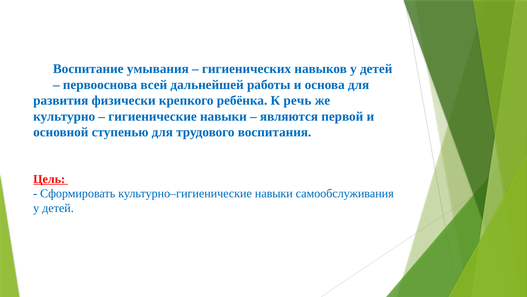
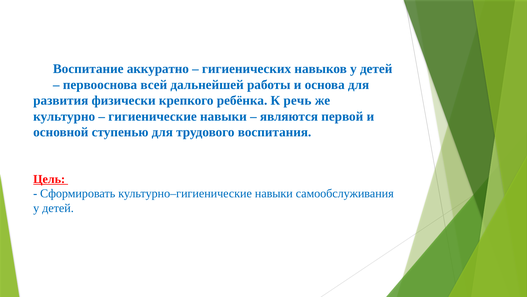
умывания: умывания -> аккуратно (158, 69)
